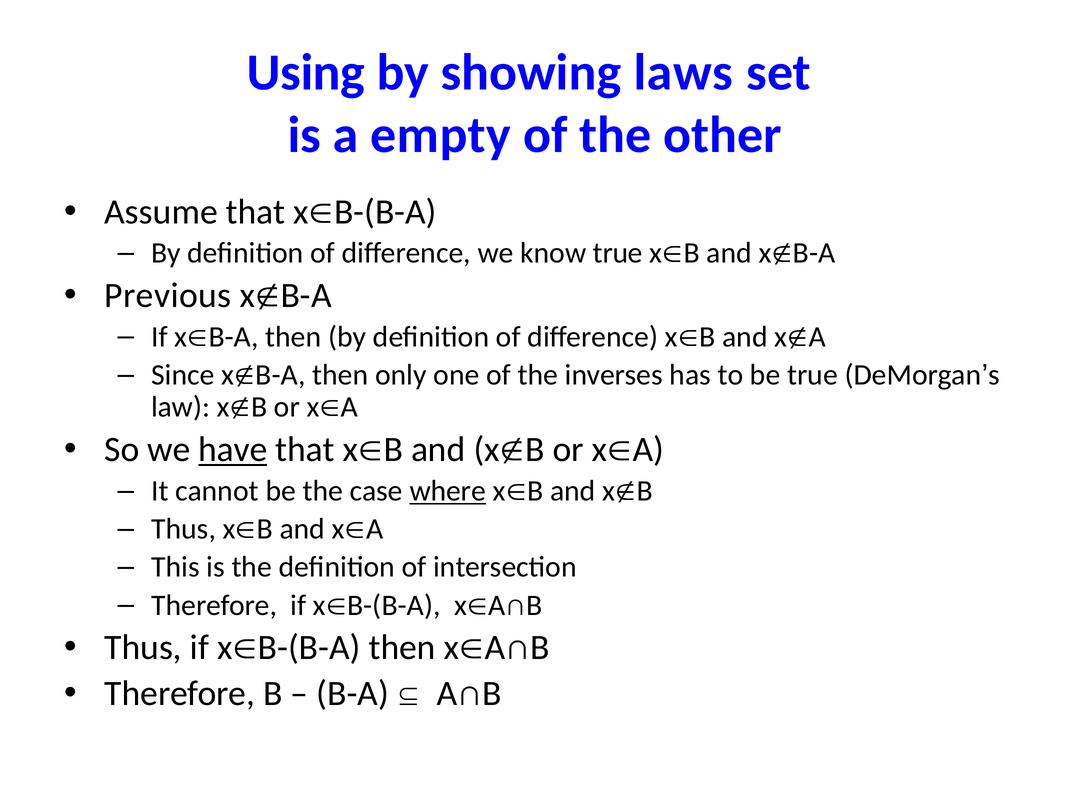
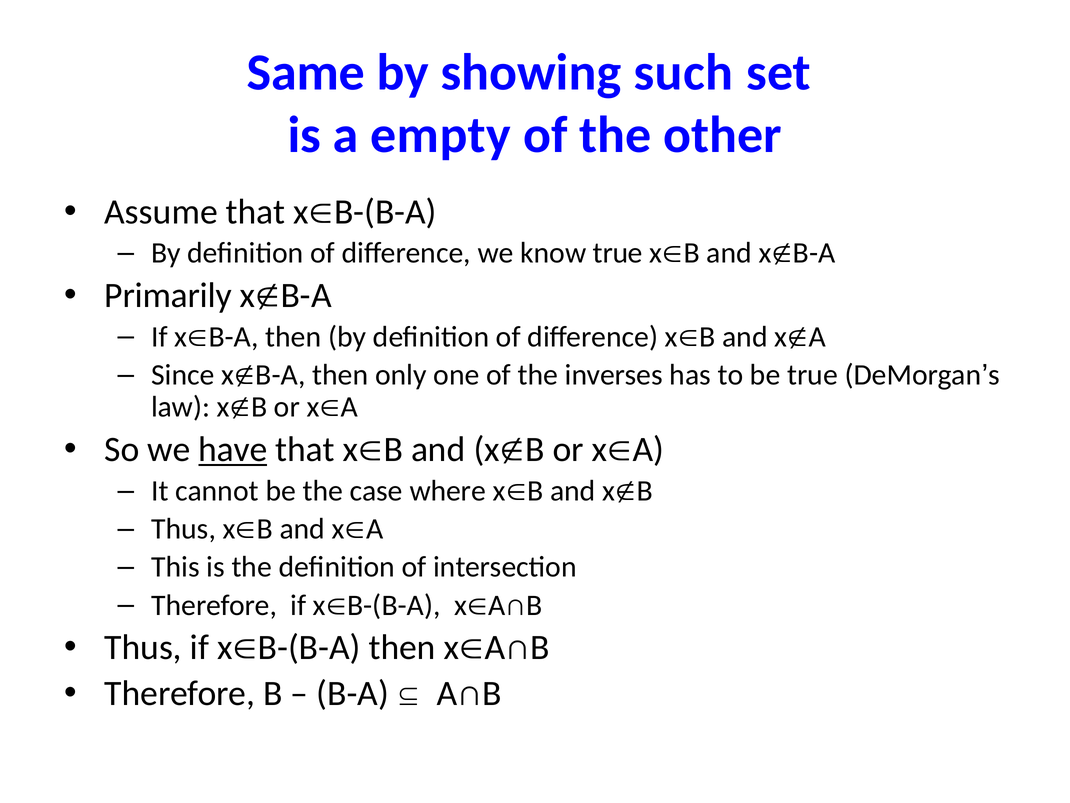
Using: Using -> Same (306, 72)
laws: laws -> such (683, 72)
Previous: Previous -> Primarily (168, 295)
where underline: present -> none (448, 491)
